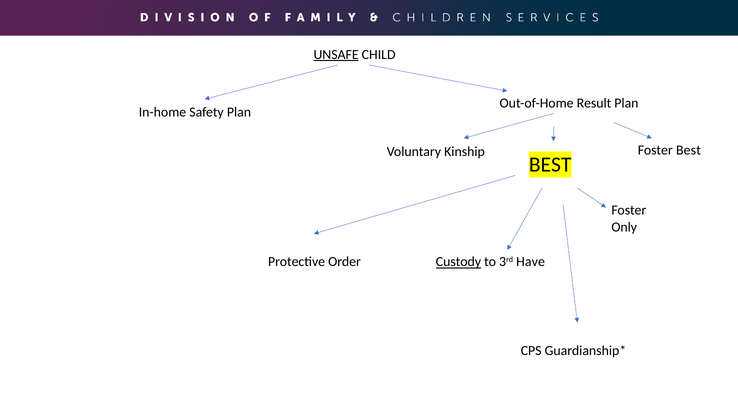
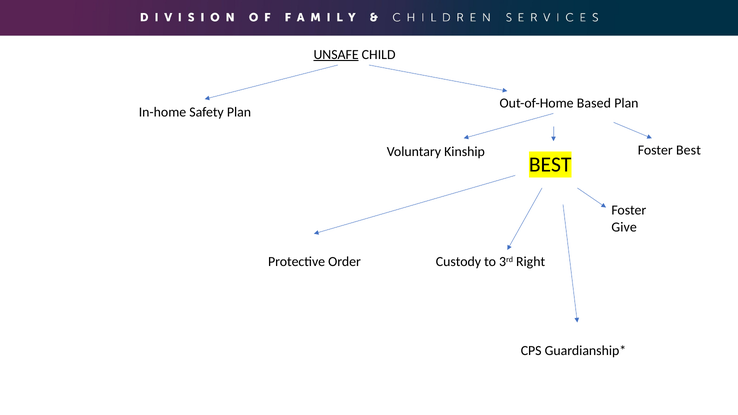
Result: Result -> Based (594, 103)
Only: Only -> Give (624, 227)
Custody underline: present -> none (458, 262)
Have: Have -> Right (531, 262)
